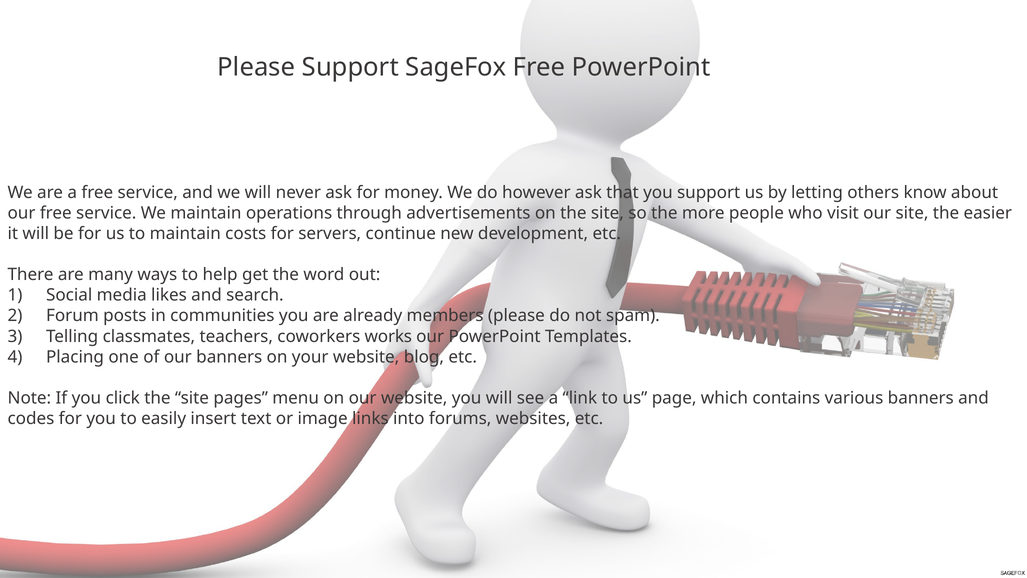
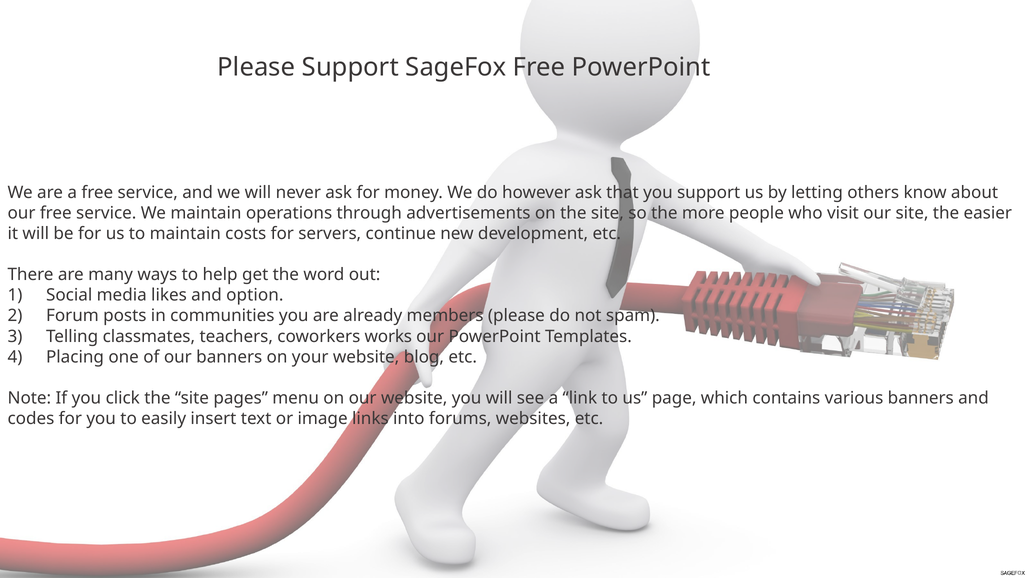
search: search -> option (255, 295)
